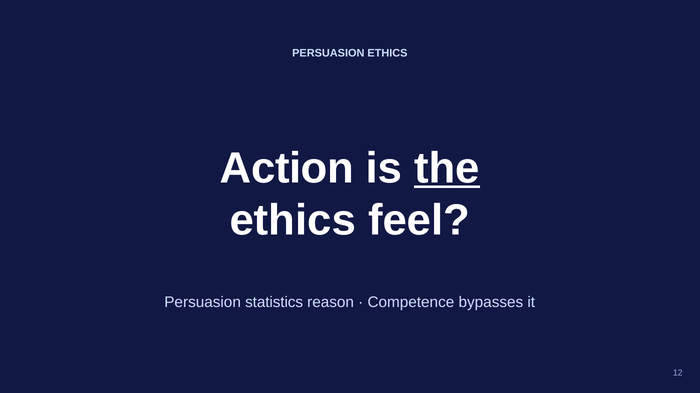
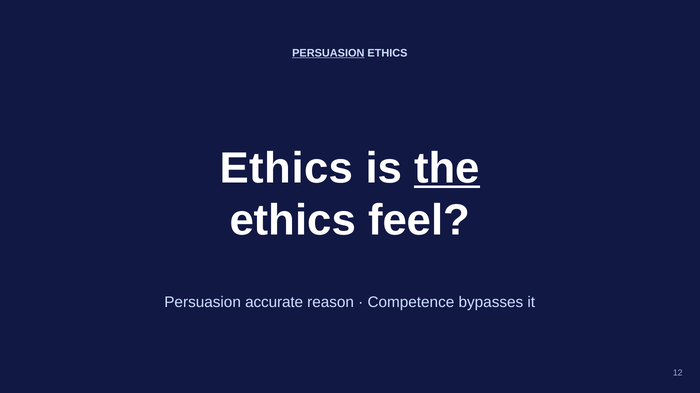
PERSUASION underline: none -> present (328, 53)
Action: Action -> Ethics (286, 168)
statistics: statistics -> accurate (274, 303)
